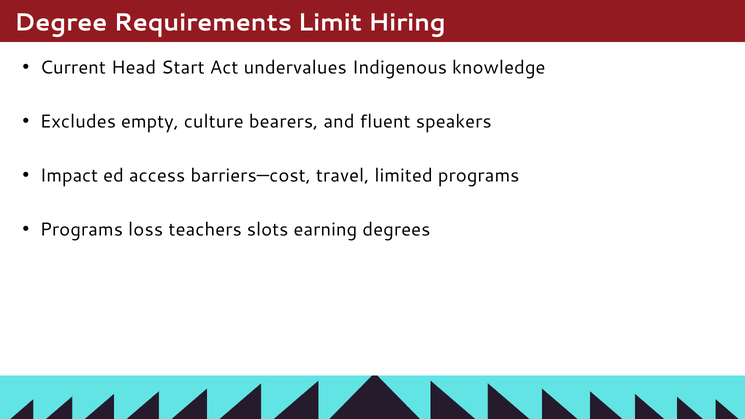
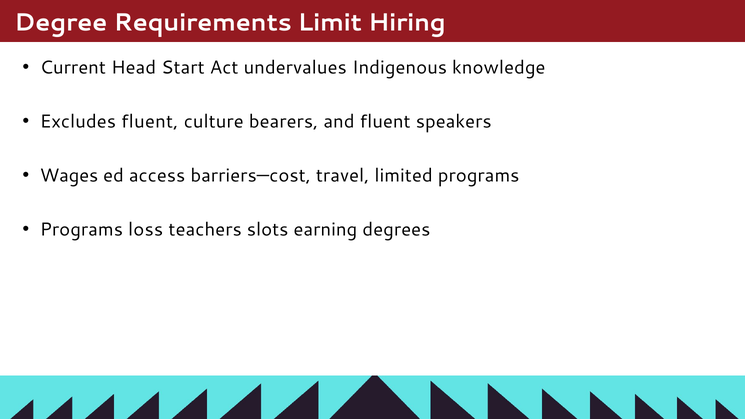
Excludes empty: empty -> fluent (150, 122)
Impact: Impact -> Wages (69, 176)
